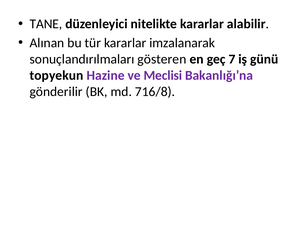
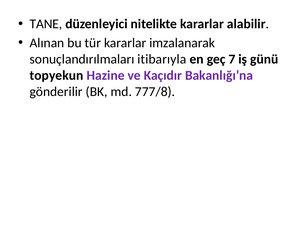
gösteren: gösteren -> itibarıyla (162, 59)
Meclisi: Meclisi -> Kaçıdır (163, 75)
716/8: 716/8 -> 777/8 (155, 92)
